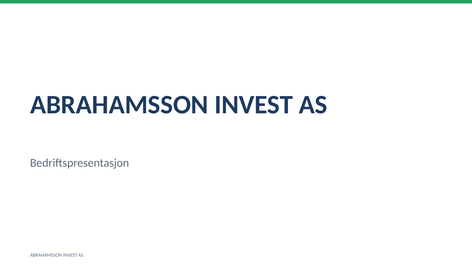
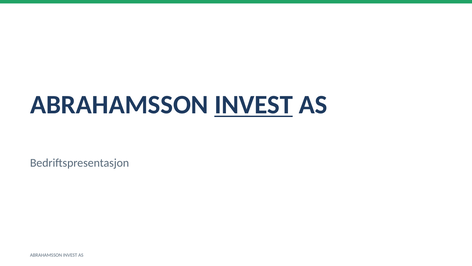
INVEST underline: none -> present (254, 105)
